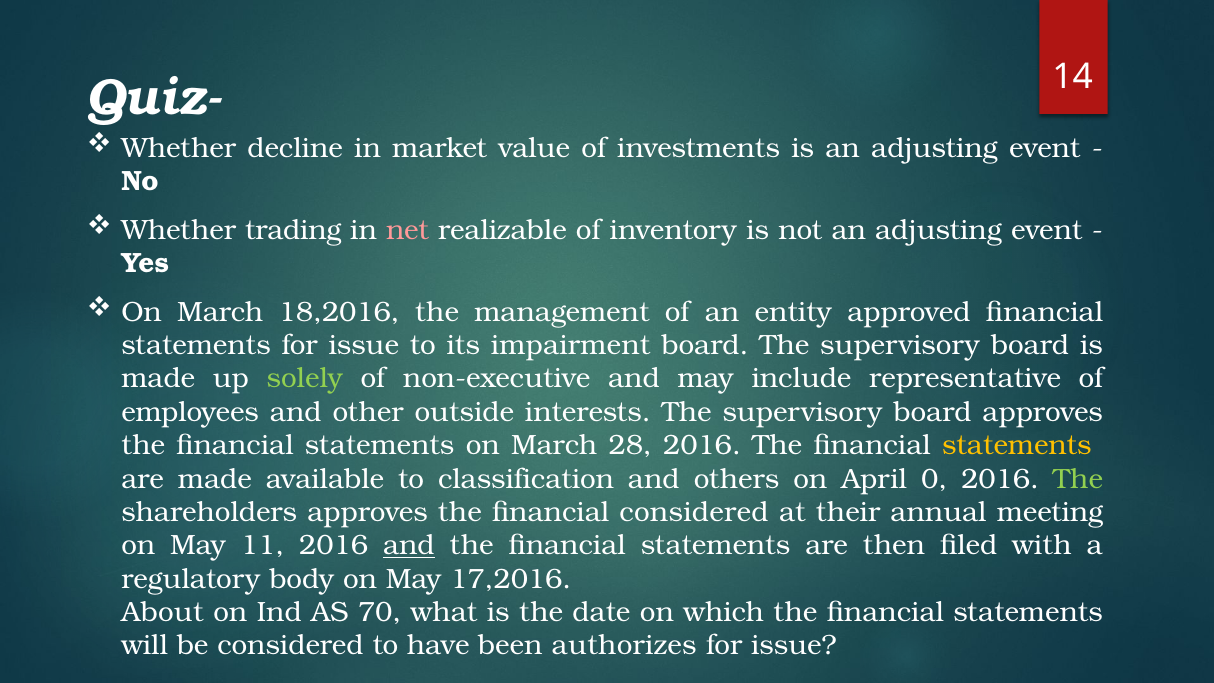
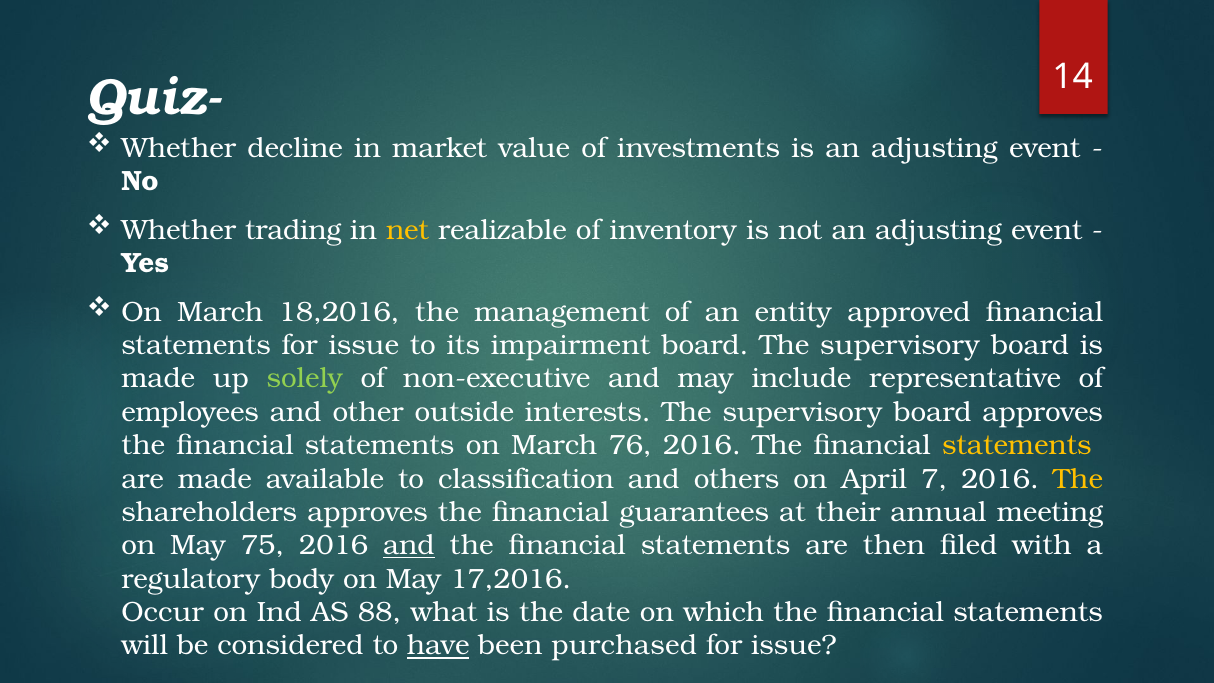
net colour: pink -> yellow (408, 230)
28: 28 -> 76 (630, 445)
0: 0 -> 7 (934, 479)
The colour: light green -> yellow (1078, 479)
financial considered: considered -> guarantees (694, 512)
11: 11 -> 75 (263, 546)
About: About -> Occur (163, 612)
70: 70 -> 88 (380, 612)
have underline: none -> present (438, 646)
authorizes: authorizes -> purchased (624, 646)
